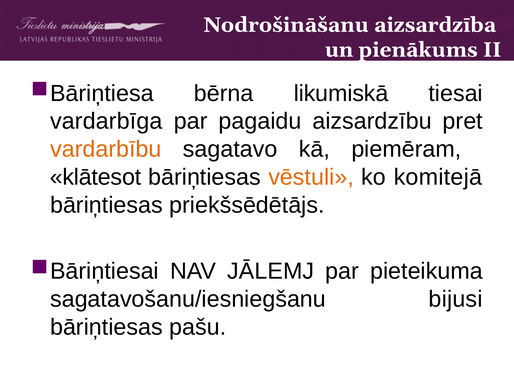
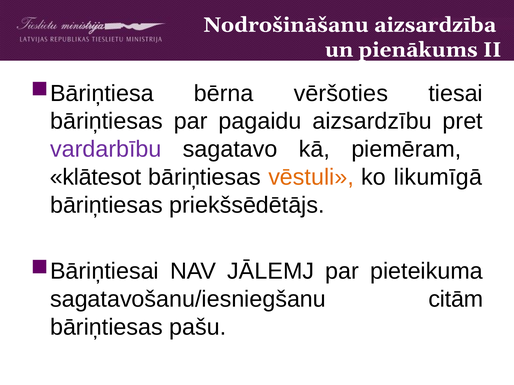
likumiskā: likumiskā -> vēršoties (341, 93)
vardarbīga: vardarbīga -> bāriņtiesas (106, 121)
vardarbību colour: orange -> purple (106, 149)
komitejā: komitejā -> likumīgā (438, 177)
bijusi: bijusi -> citām (456, 300)
